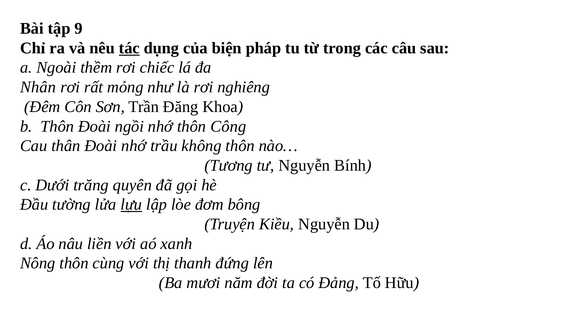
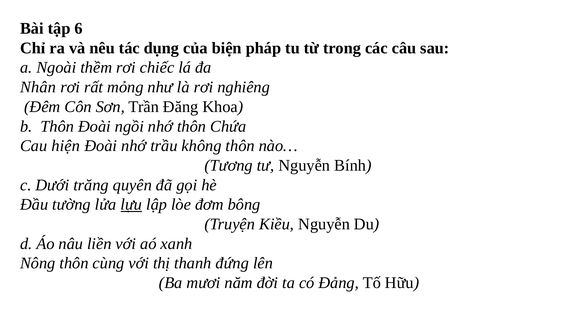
9: 9 -> 6 (79, 28)
tác underline: present -> none (129, 48)
Công: Công -> Chứa (228, 126)
thân: thân -> hiện (66, 146)
